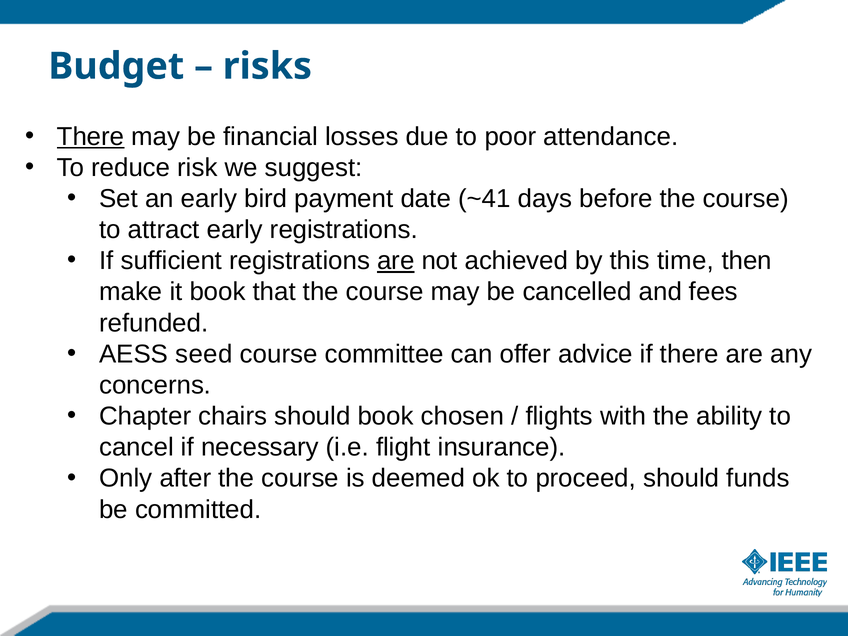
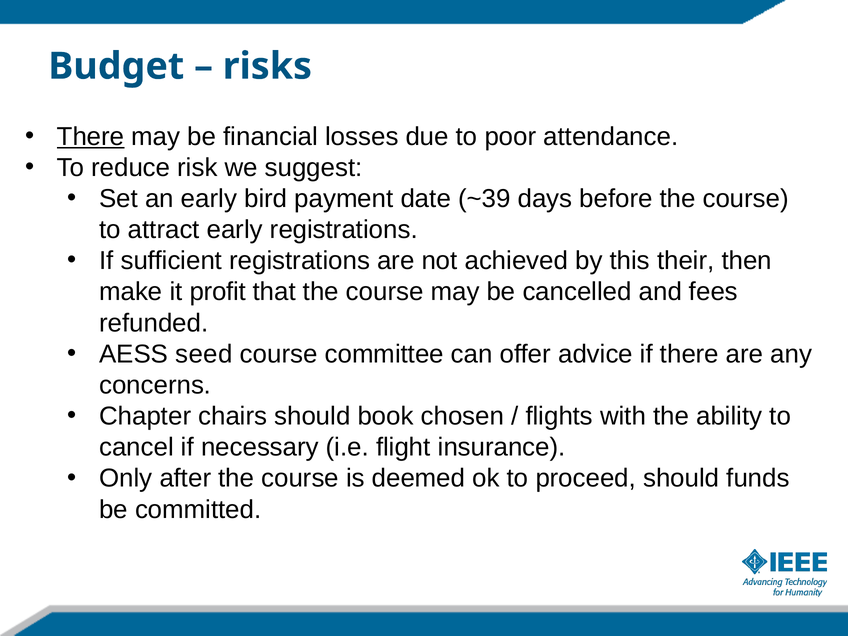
~41: ~41 -> ~39 (484, 199)
are underline: present -> none (396, 261)
time: time -> their (686, 261)
it book: book -> profit (218, 292)
